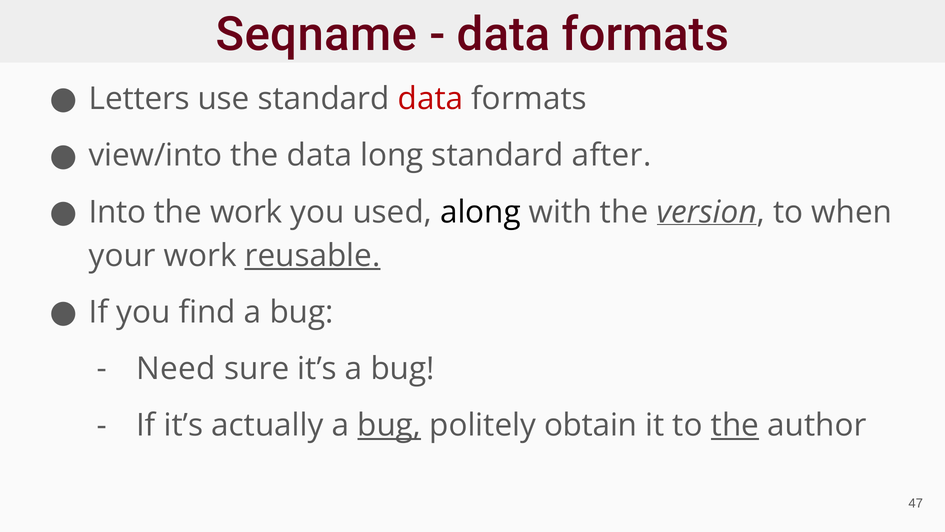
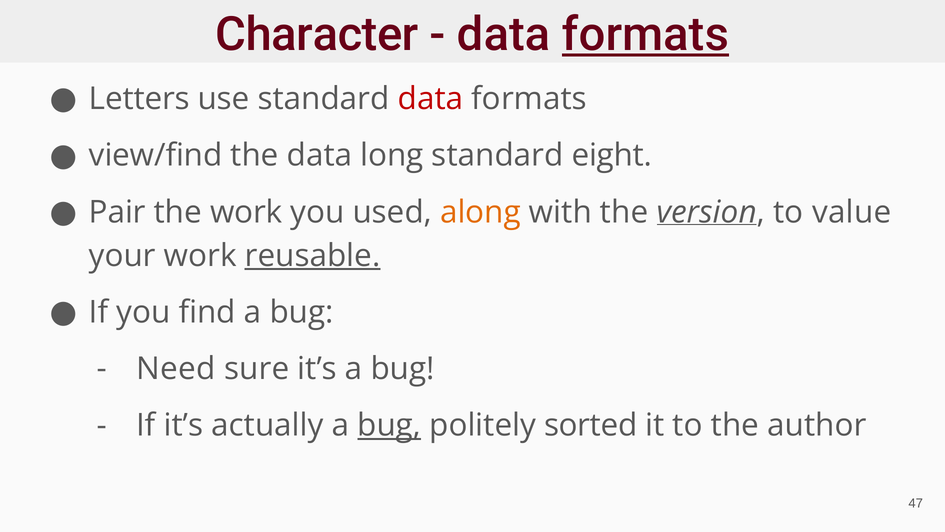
Seqname: Seqname -> Character (317, 35)
formats underline: none -> present (646, 35)
view/into: view/into -> view/find (156, 155)
after: after -> eight (612, 155)
Into: Into -> Pair (117, 212)
along colour: black -> orange (480, 212)
when: when -> value (852, 212)
obtain: obtain -> sorted (591, 425)
the underline: present -> none (735, 425)
